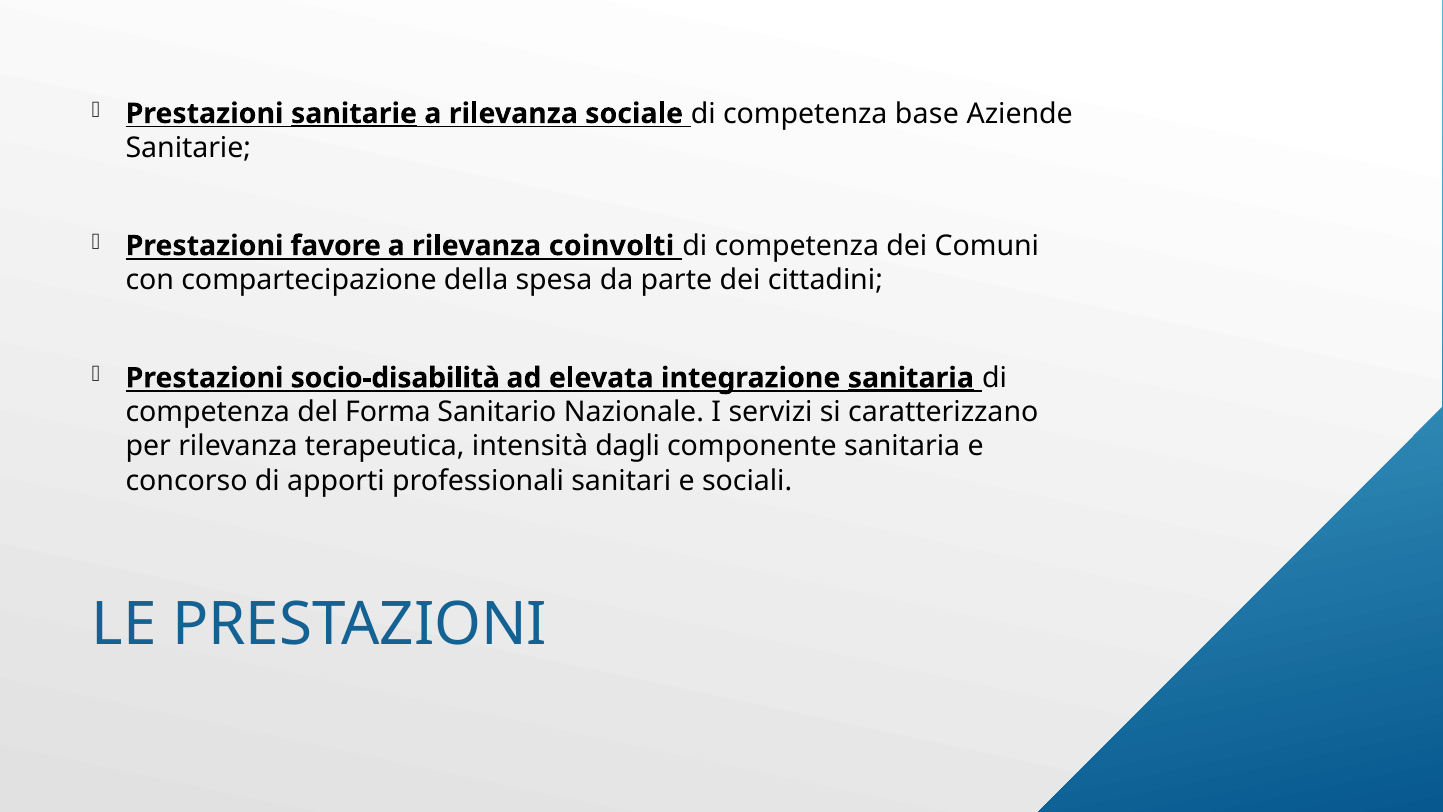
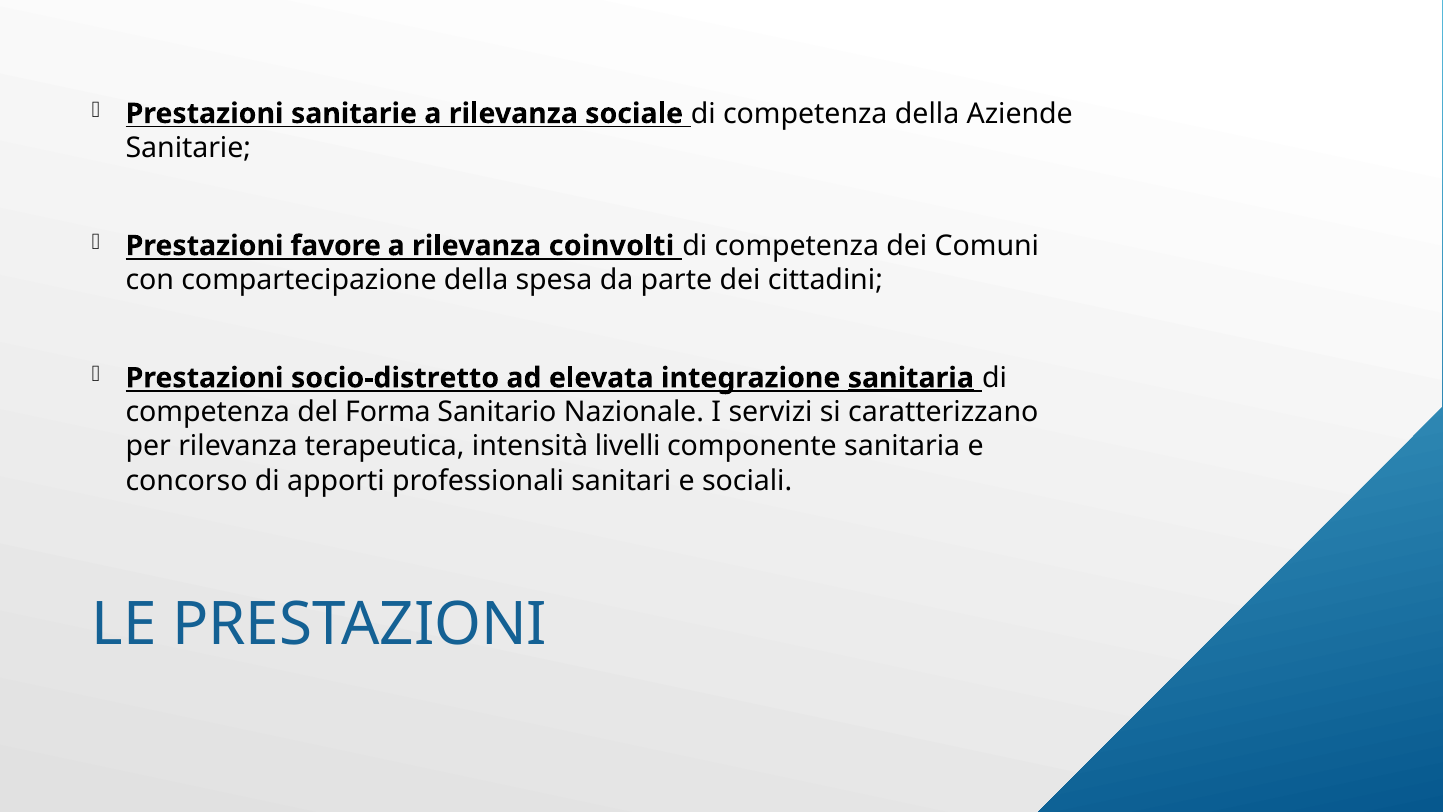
sanitarie underline: present -> none (354, 114)
competenza base: base -> della (927, 114)
socio-disabilità: socio-disabilità -> socio-distretto (395, 378)
dagli: dagli -> livelli (628, 446)
